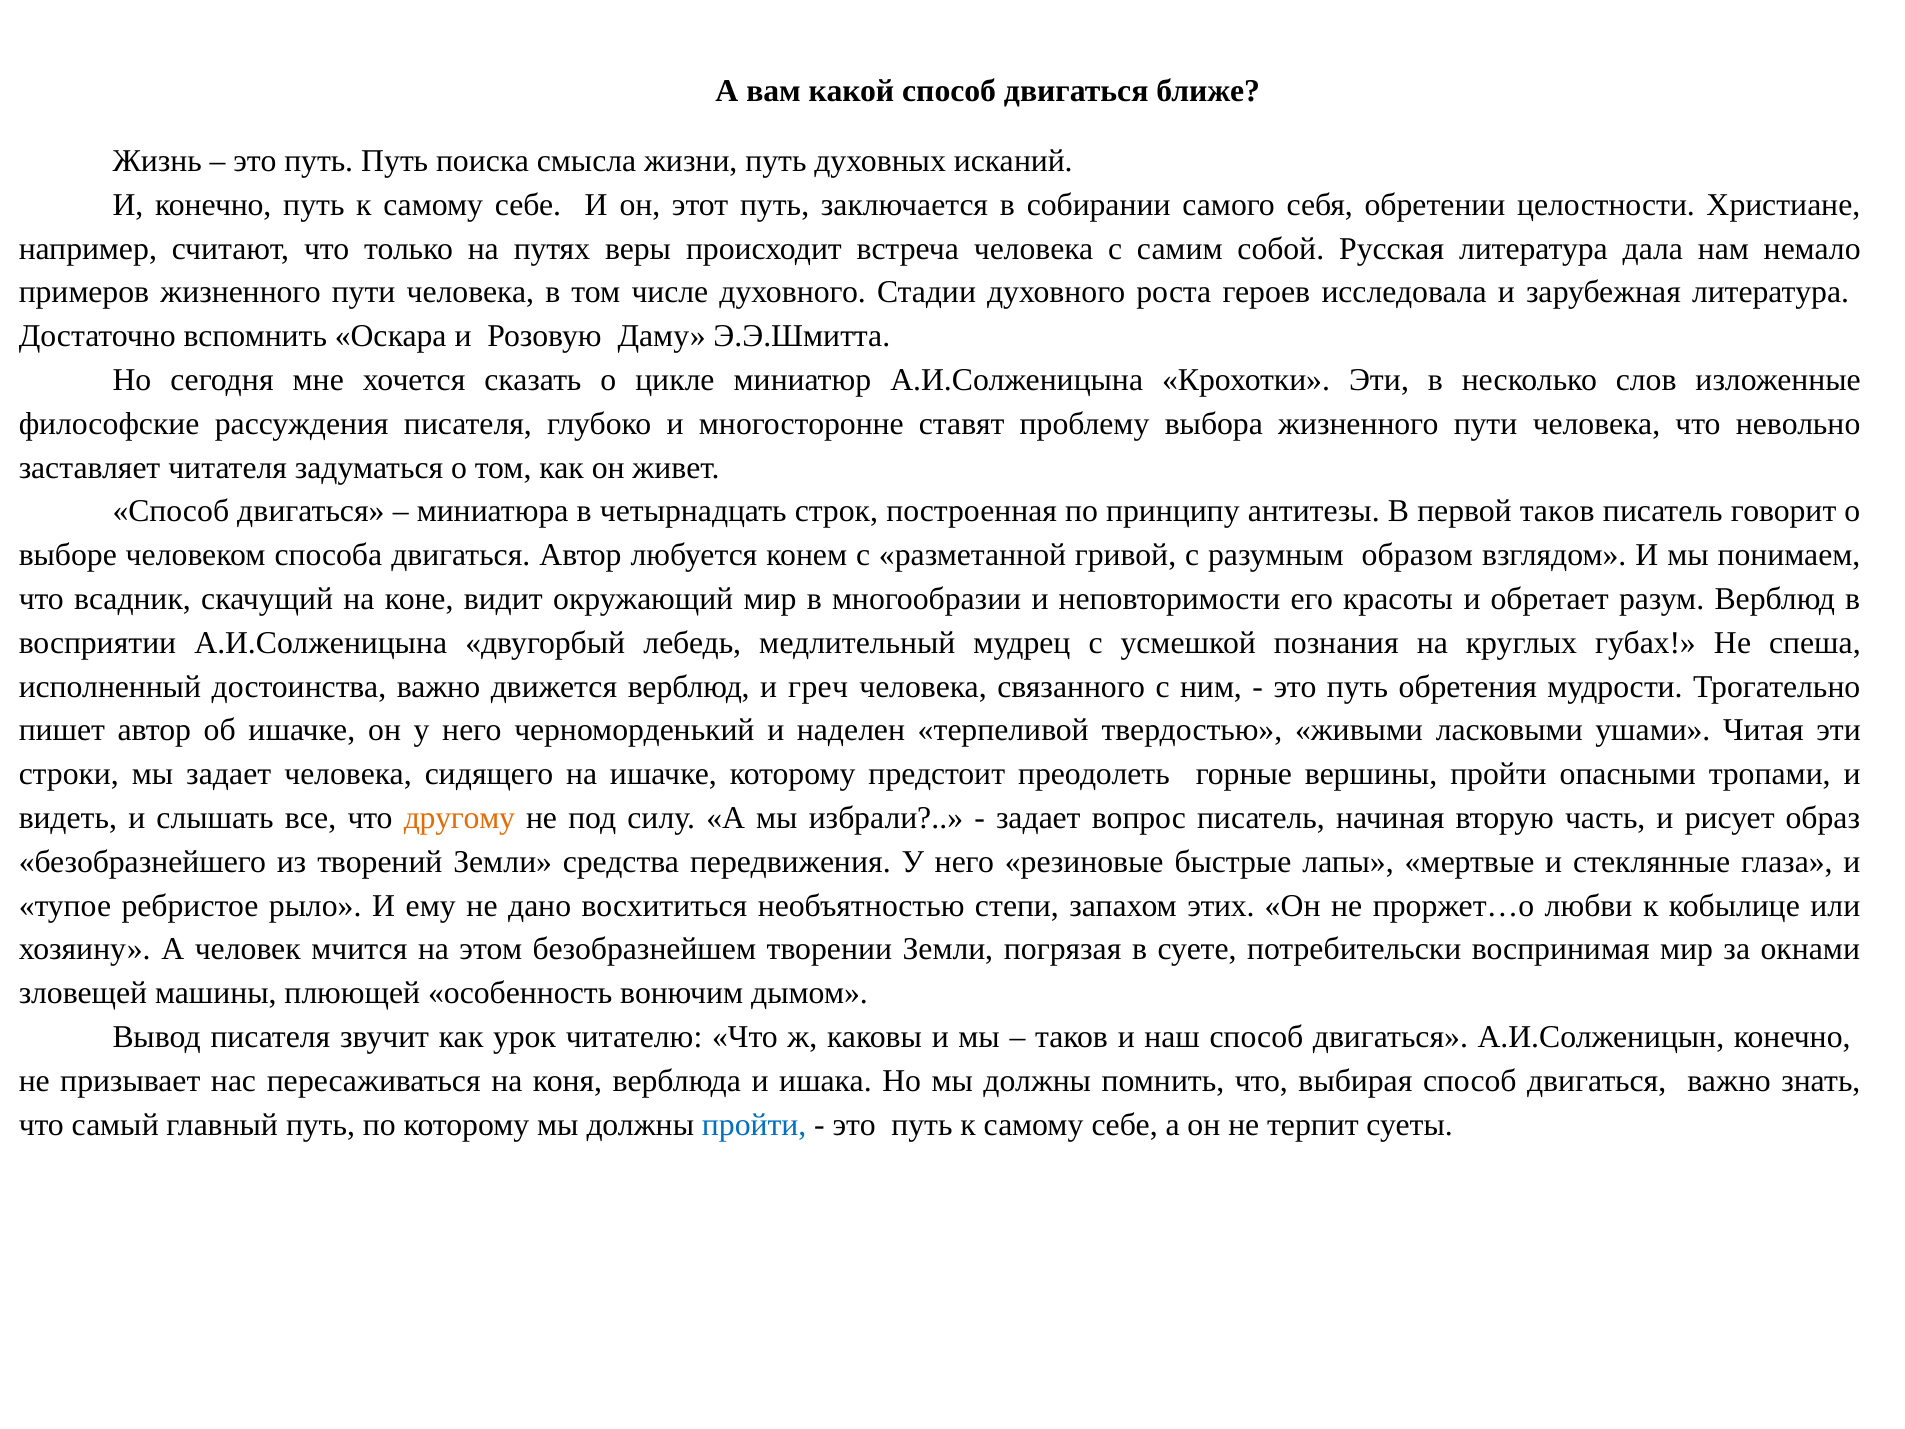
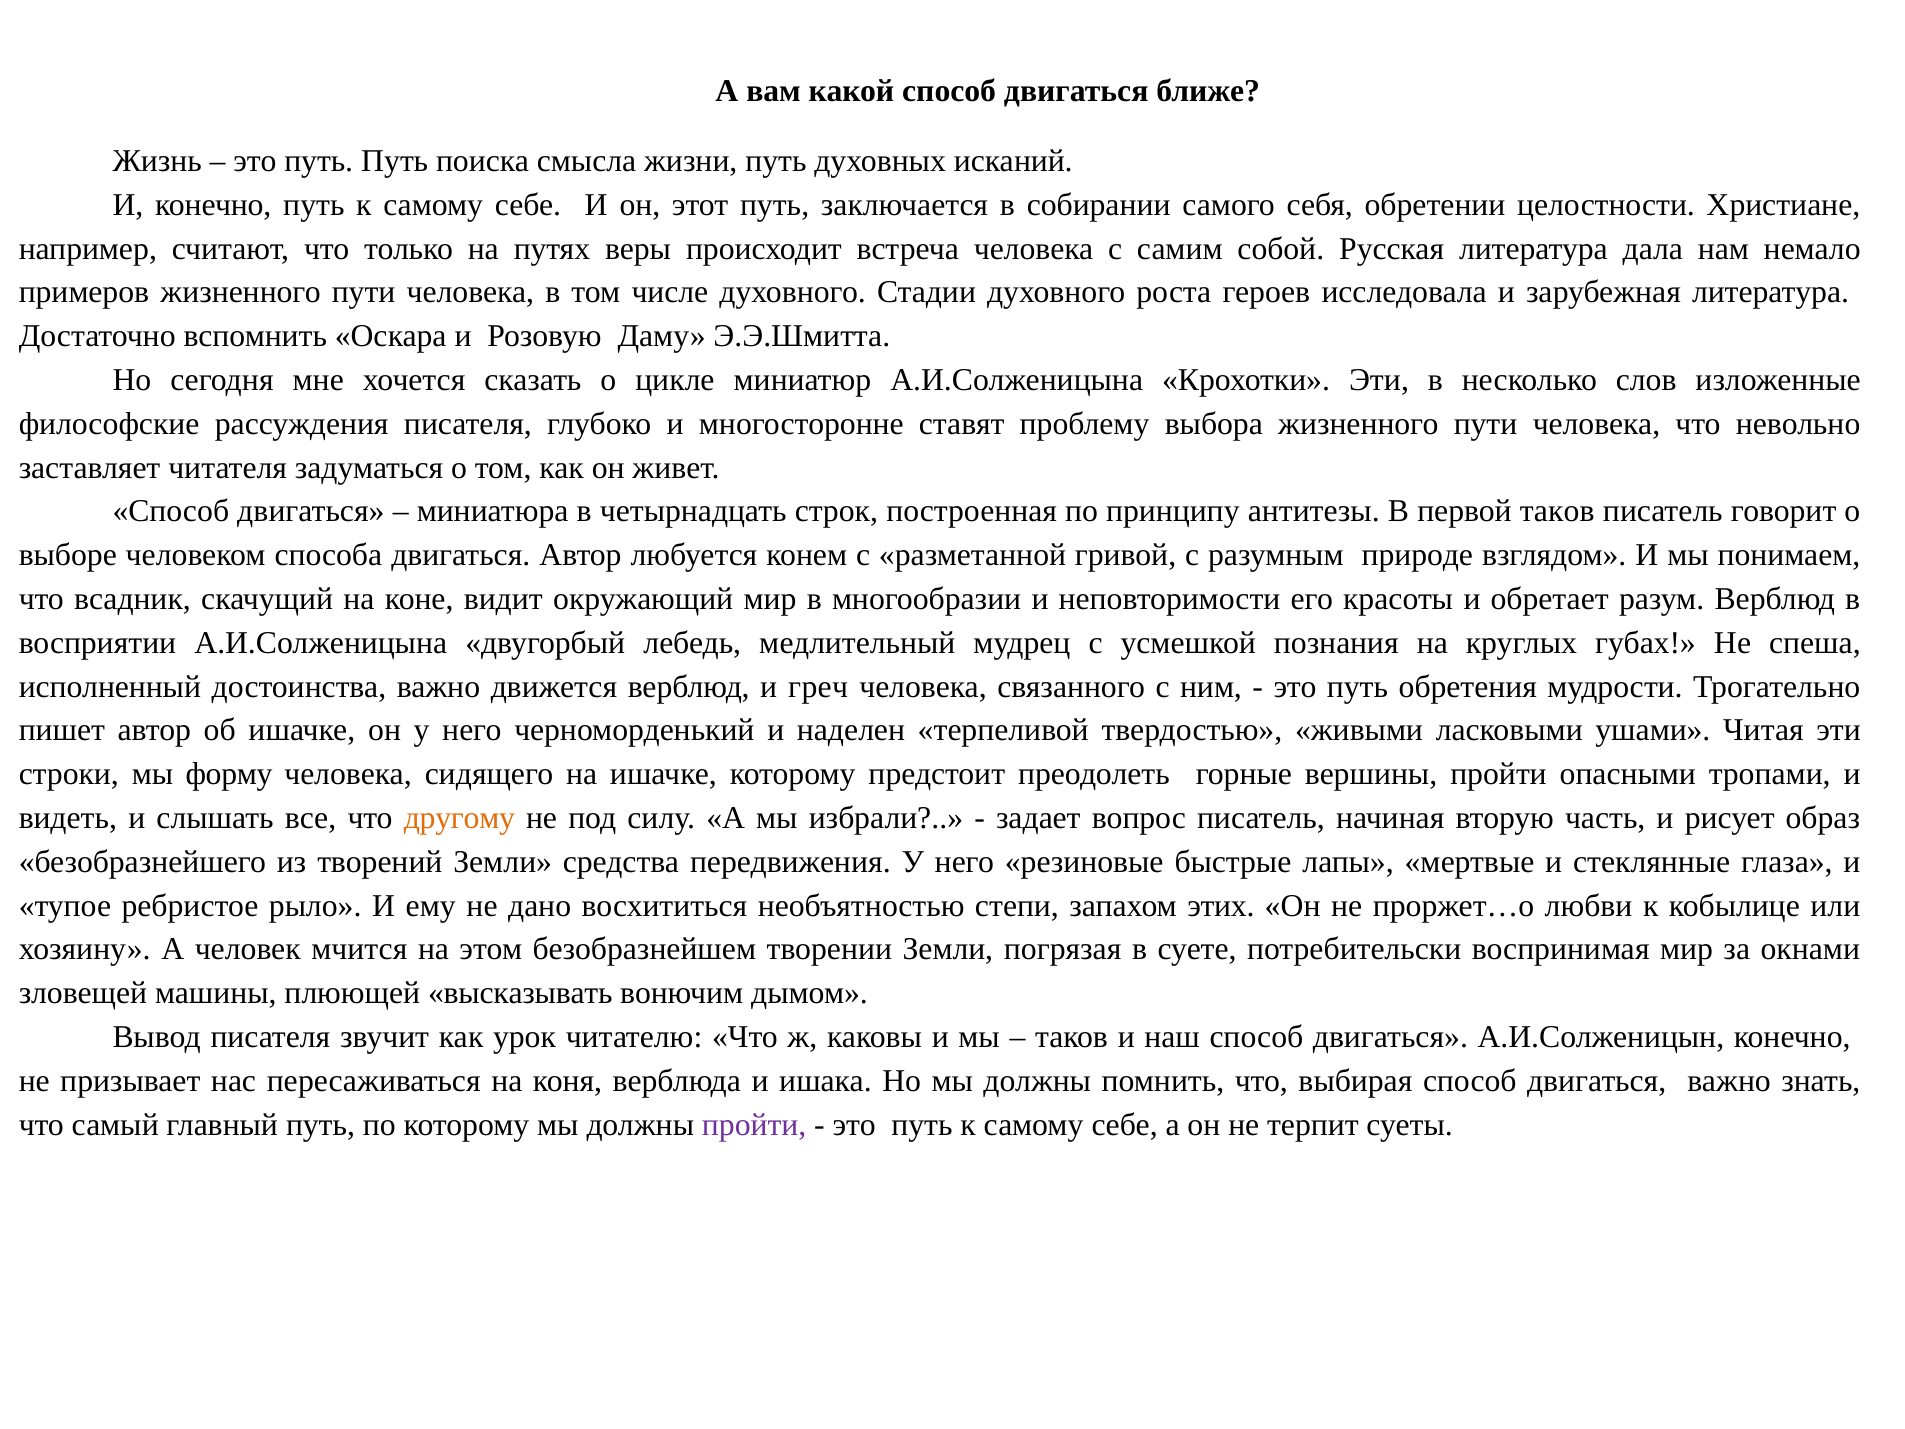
образом: образом -> природе (1417, 555)
мы задает: задает -> форму (229, 774)
особенность: особенность -> высказывать (520, 993)
пройти colour: blue -> purple (754, 1125)
